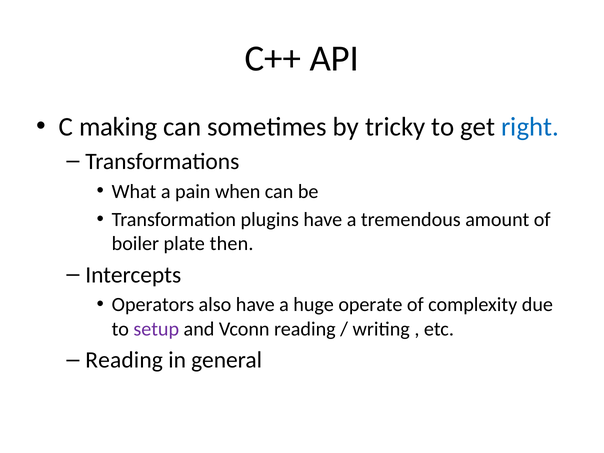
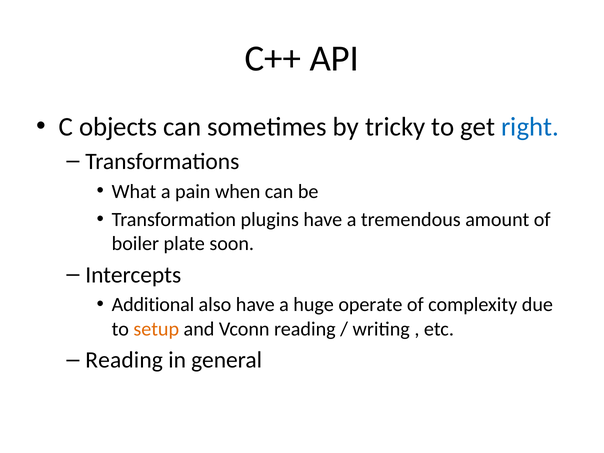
making: making -> objects (118, 127)
then: then -> soon (232, 244)
Operators: Operators -> Additional (153, 305)
setup colour: purple -> orange (156, 329)
